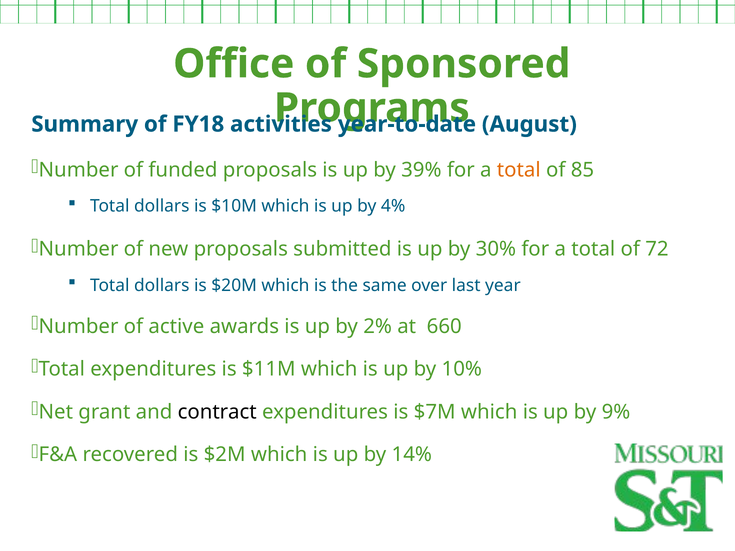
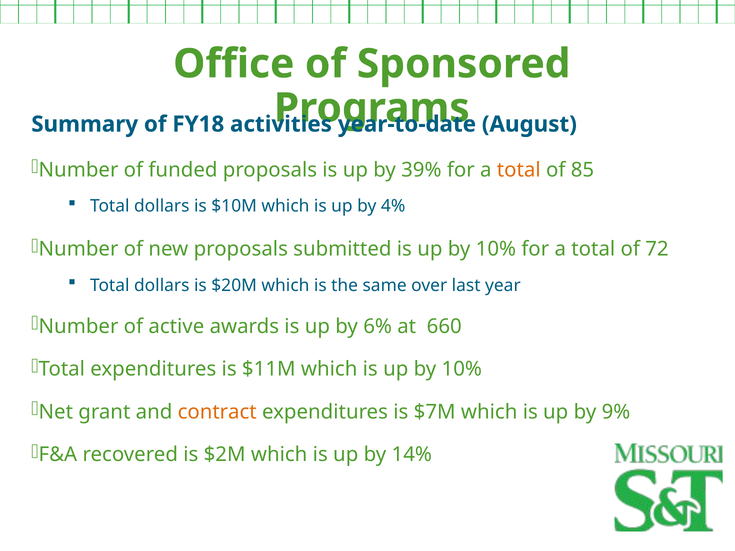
30%: 30% -> 10% (496, 249)
2%: 2% -> 6% (378, 327)
contract colour: black -> orange (217, 412)
